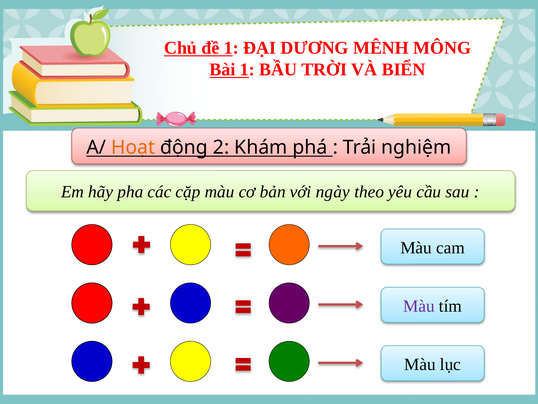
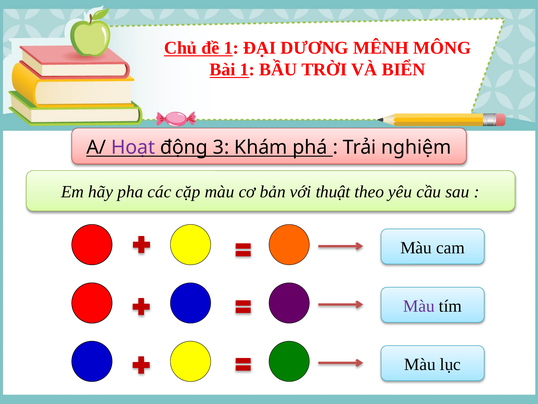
Hoạt colour: orange -> purple (133, 147)
2: 2 -> 3 (221, 147)
ngày: ngày -> thuật (333, 192)
